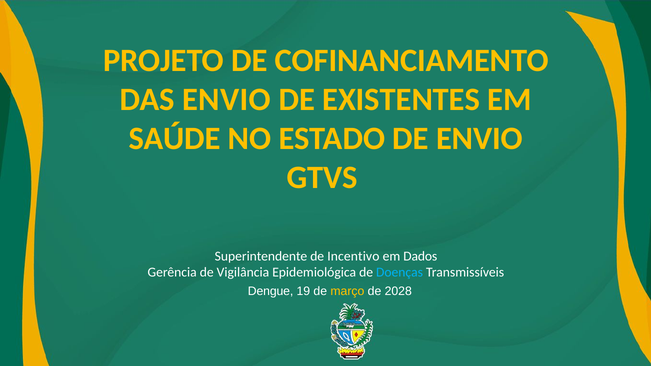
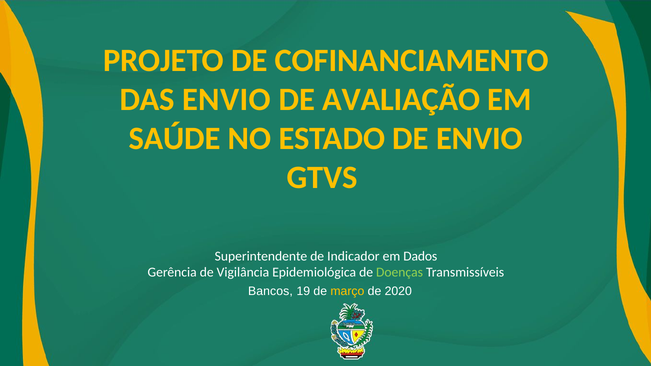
EXISTENTES: EXISTENTES -> AVALIAÇÃO (401, 100)
Incentivo: Incentivo -> Indicador (353, 256)
Doenças colour: light blue -> light green (400, 272)
Dengue: Dengue -> Bancos (270, 291)
2028: 2028 -> 2020 (398, 291)
